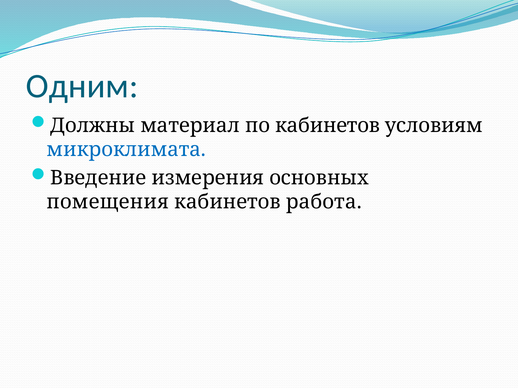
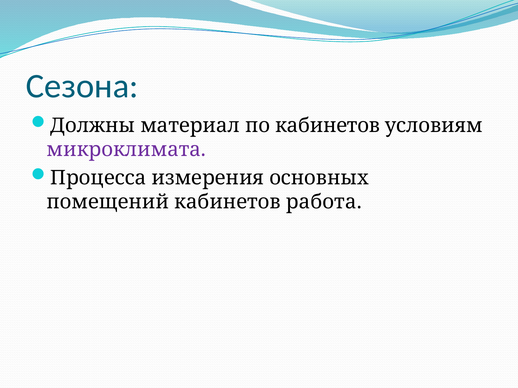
Одним: Одним -> Сезона (82, 86)
микроклимата colour: blue -> purple (126, 150)
Введение: Введение -> Процесса (98, 178)
помещения: помещения -> помещений (108, 202)
